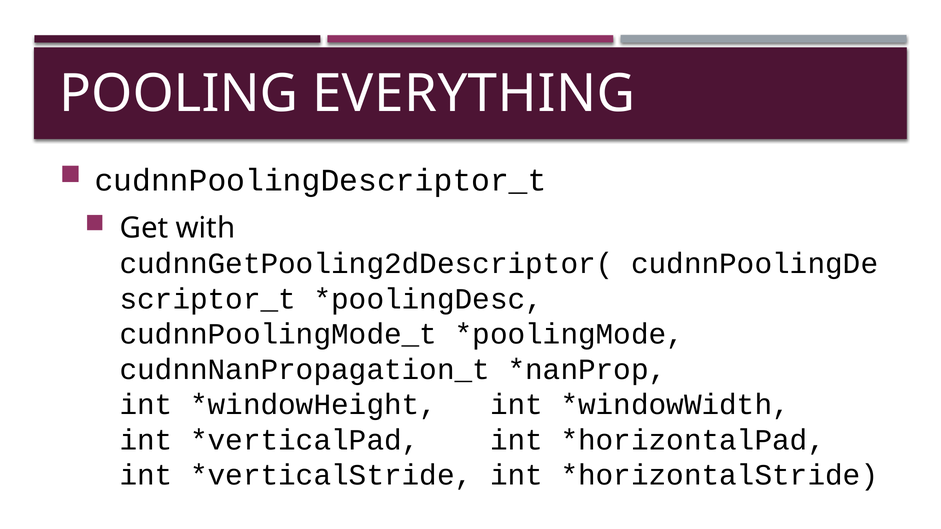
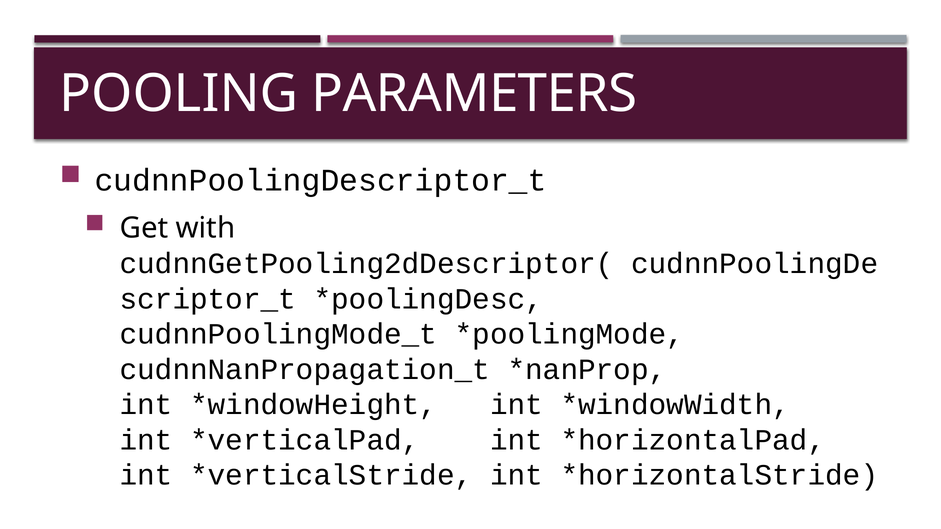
EVERYTHING: EVERYTHING -> PARAMETERS (474, 94)
